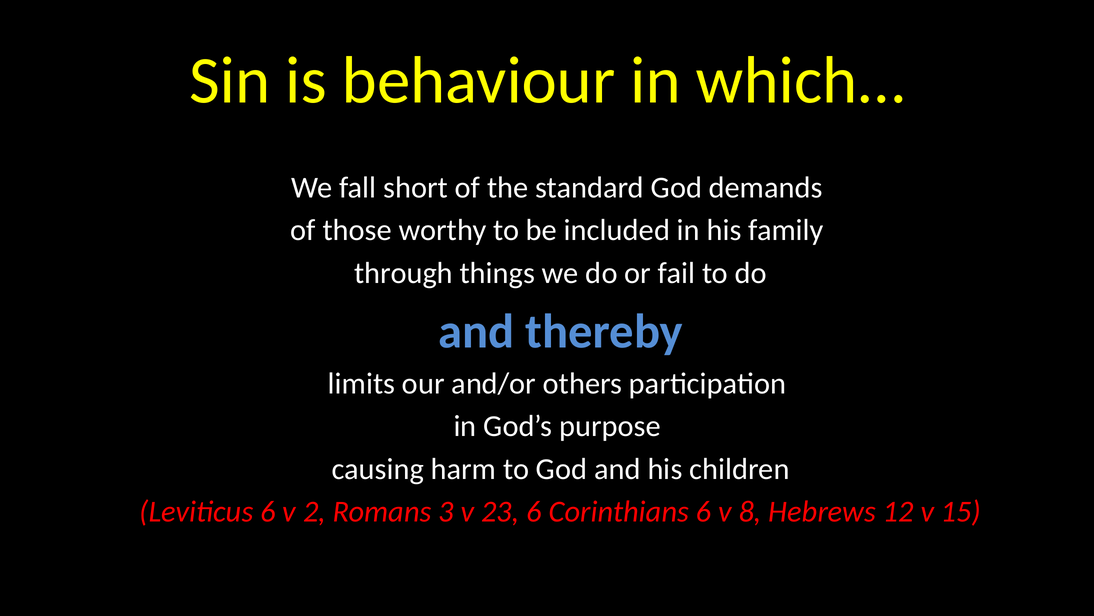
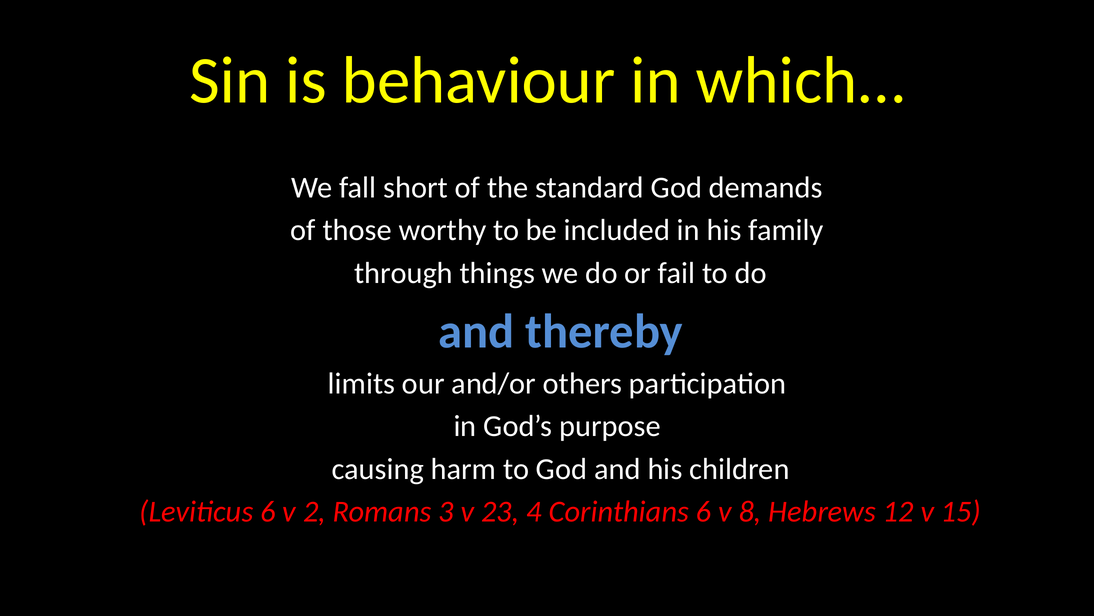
23 6: 6 -> 4 (534, 511)
